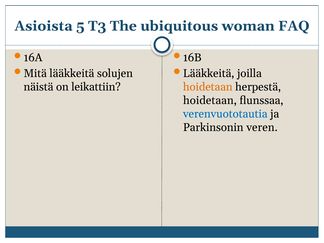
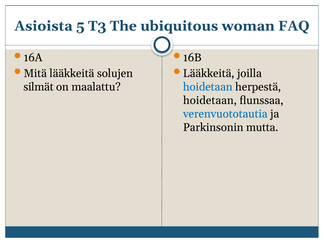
näistä: näistä -> silmät (39, 87)
leikattiin: leikattiin -> maalattu (96, 87)
hoidetaan colour: orange -> blue (208, 87)
veren: veren -> mutta (262, 127)
